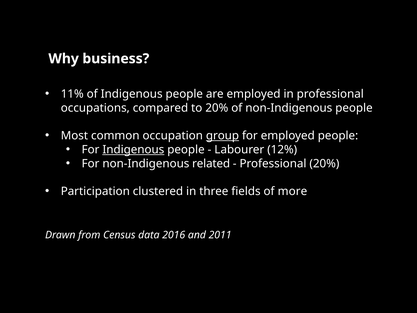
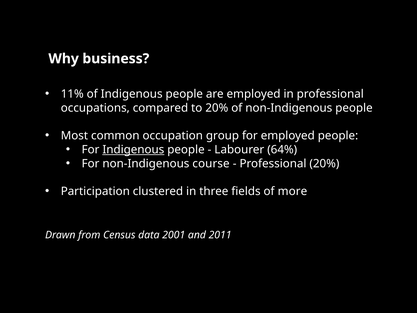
group underline: present -> none (222, 136)
12%: 12% -> 64% (282, 150)
related: related -> course (211, 163)
2016: 2016 -> 2001 (174, 235)
